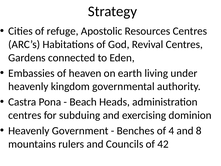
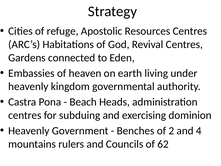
4: 4 -> 2 (171, 131)
8: 8 -> 4 (199, 131)
42: 42 -> 62 (163, 144)
